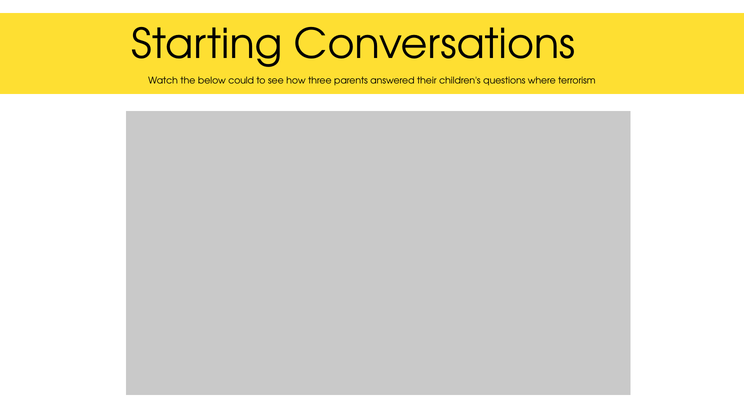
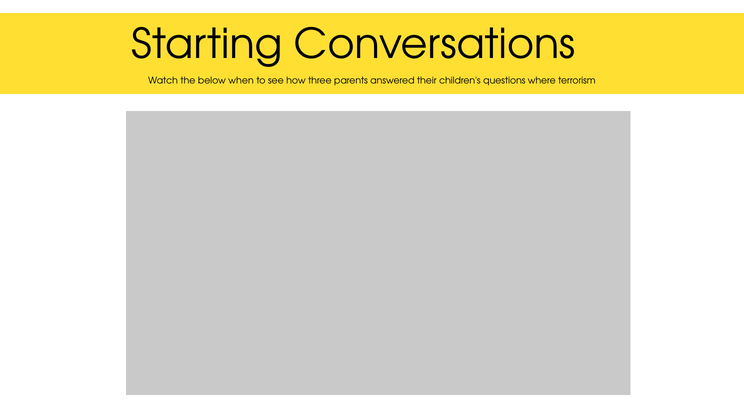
could: could -> when (241, 80)
